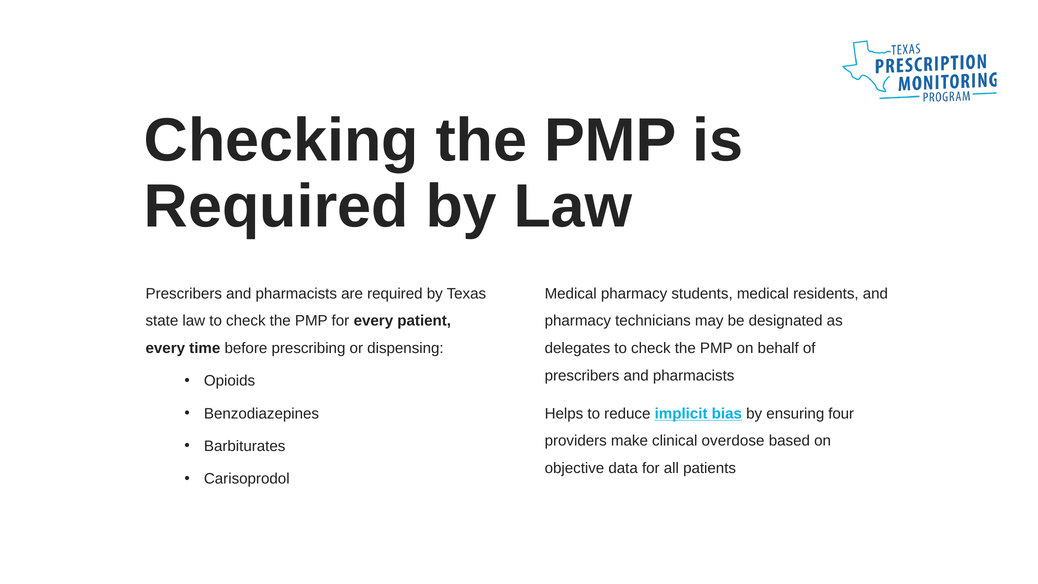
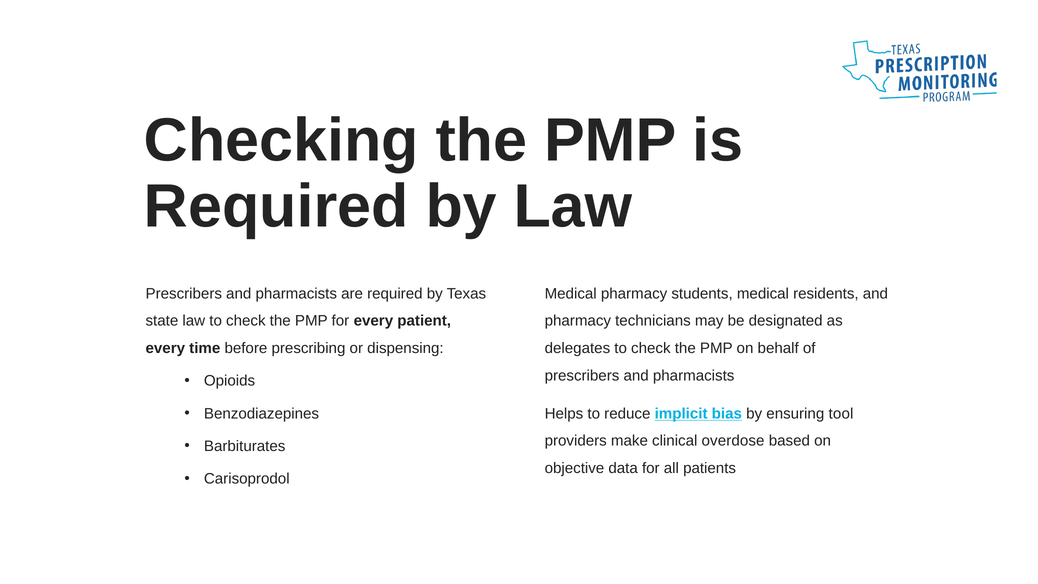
four: four -> tool (841, 414)
